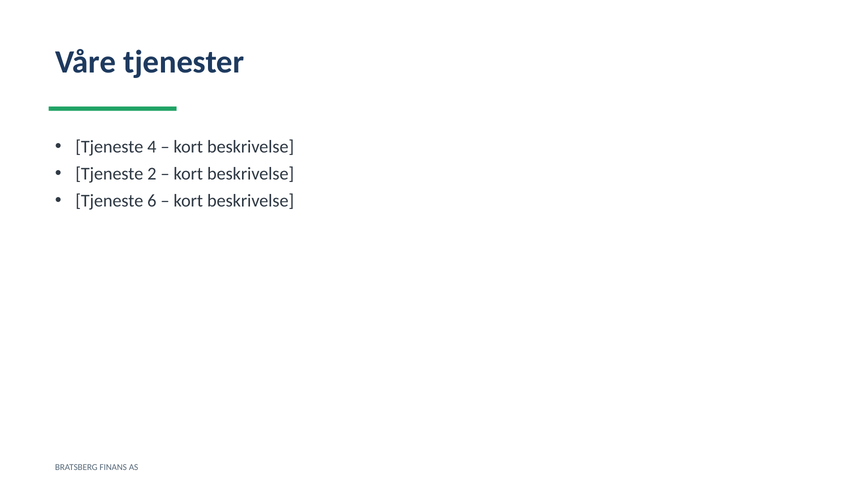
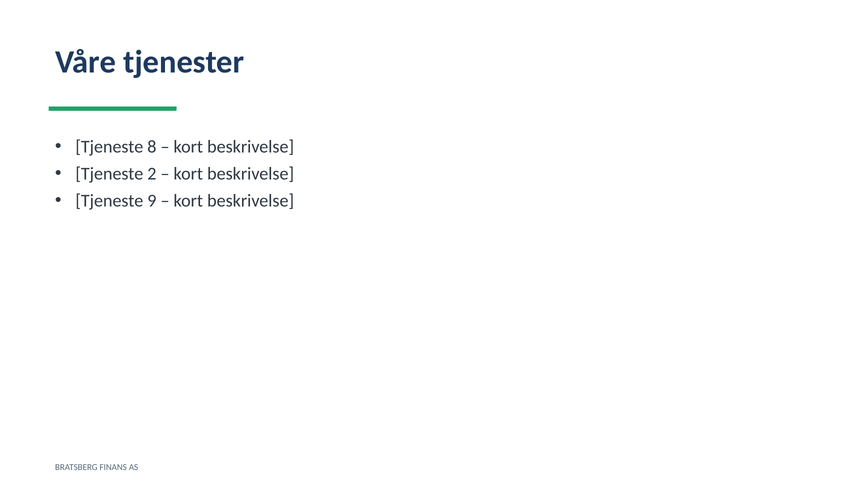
4: 4 -> 8 (152, 147)
6: 6 -> 9 (152, 201)
